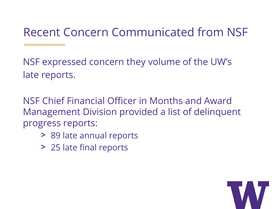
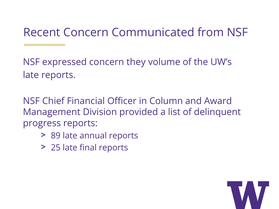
Months: Months -> Column (166, 101)
